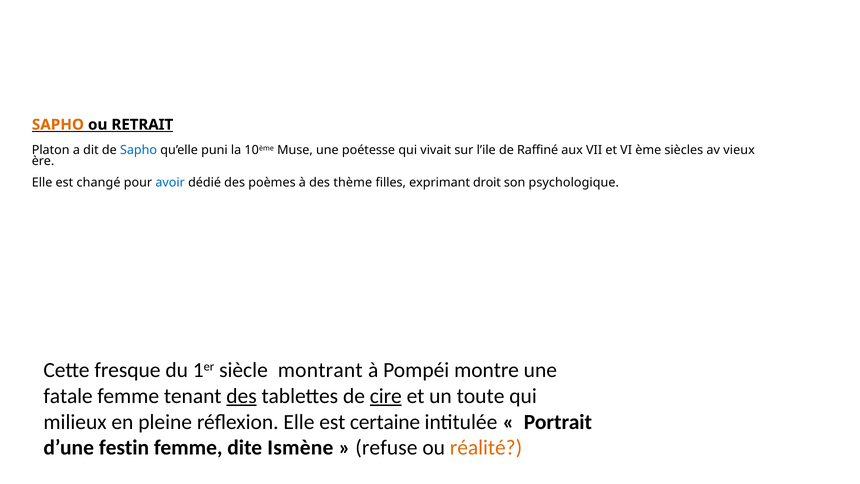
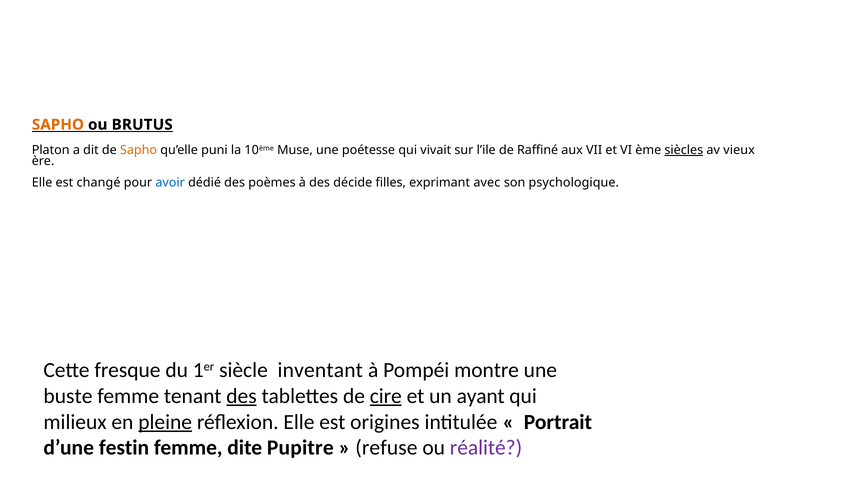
RETRAIT: RETRAIT -> BRUTUS (142, 125)
Sapho colour: blue -> orange (139, 150)
siècles underline: none -> present (684, 150)
thème: thème -> décide (353, 182)
droit: droit -> avec (487, 182)
montrant: montrant -> inventant (320, 370)
fatale: fatale -> buste (68, 396)
toute: toute -> ayant (481, 396)
pleine underline: none -> present (165, 422)
certaine: certaine -> origines (385, 422)
Ismène: Ismène -> Pupitre (300, 447)
réalité colour: orange -> purple (486, 447)
